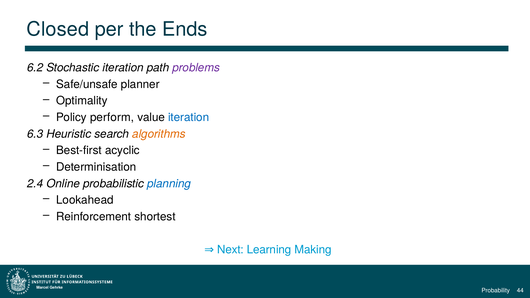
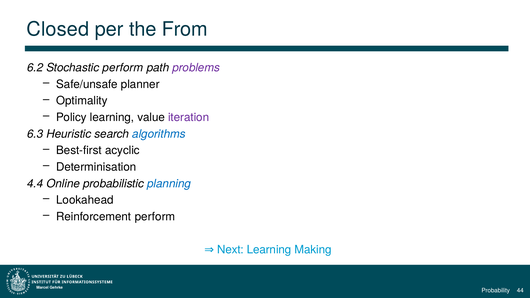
Ends: Ends -> From (185, 29)
Stochastic iteration: iteration -> perform (123, 68)
Policy perform: perform -> learning (112, 117)
iteration colour: blue -> purple (189, 117)
algorithms colour: orange -> blue (159, 134)
2.4: 2.4 -> 4.4 (35, 184)
Reinforcement shortest: shortest -> perform (155, 217)
